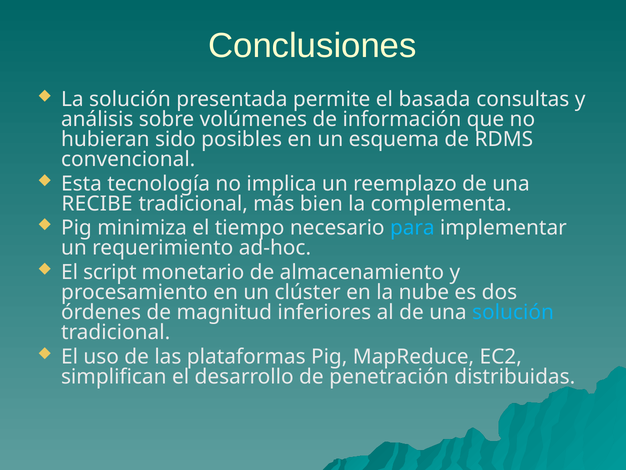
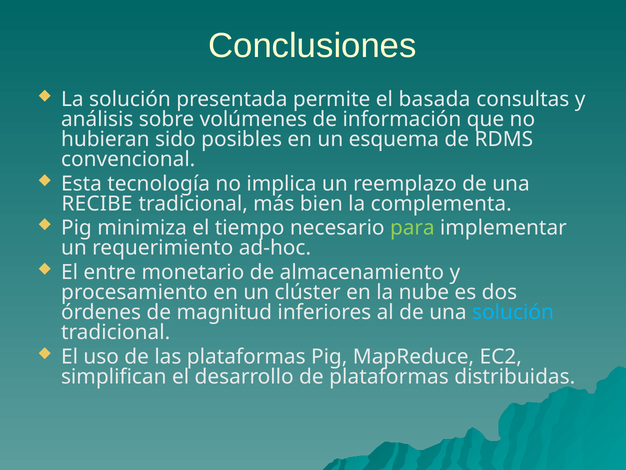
para colour: light blue -> light green (412, 228)
script: script -> entre (110, 272)
de penetración: penetración -> plataformas (389, 376)
